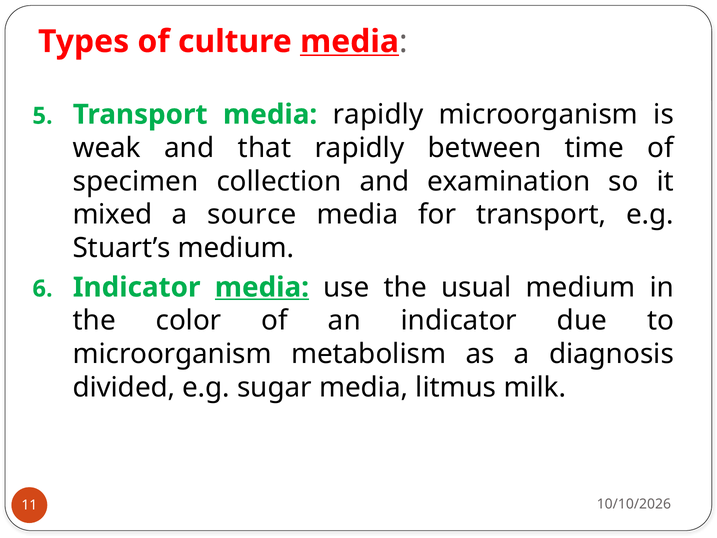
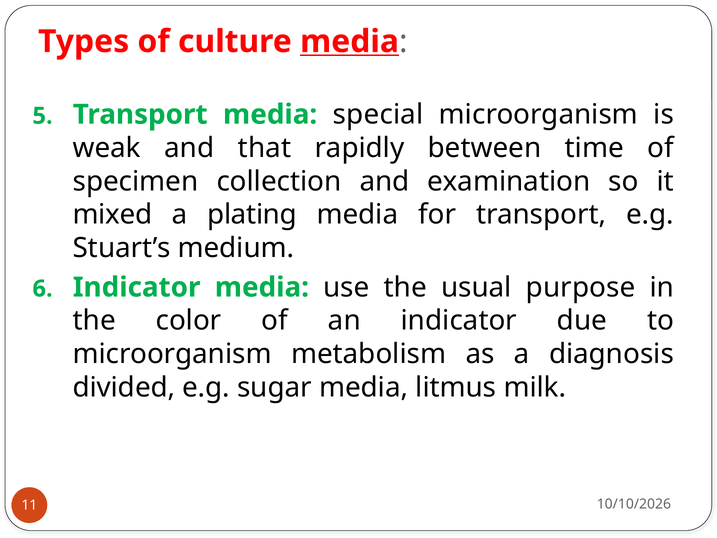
media rapidly: rapidly -> special (378, 114)
source: source -> plating (252, 215)
media underline: present -> none (262, 287)
usual medium: medium -> purpose (581, 287)
